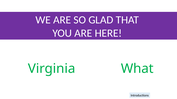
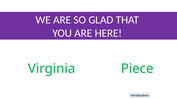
What: What -> Piece (137, 69)
